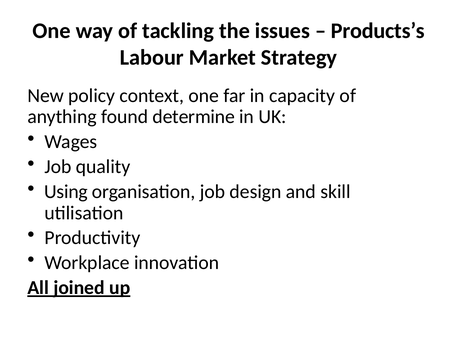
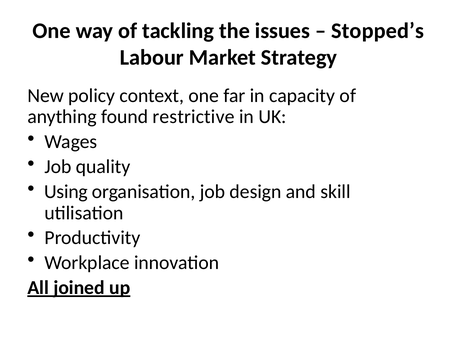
Products’s: Products’s -> Stopped’s (378, 31)
determine: determine -> restrictive (194, 117)
